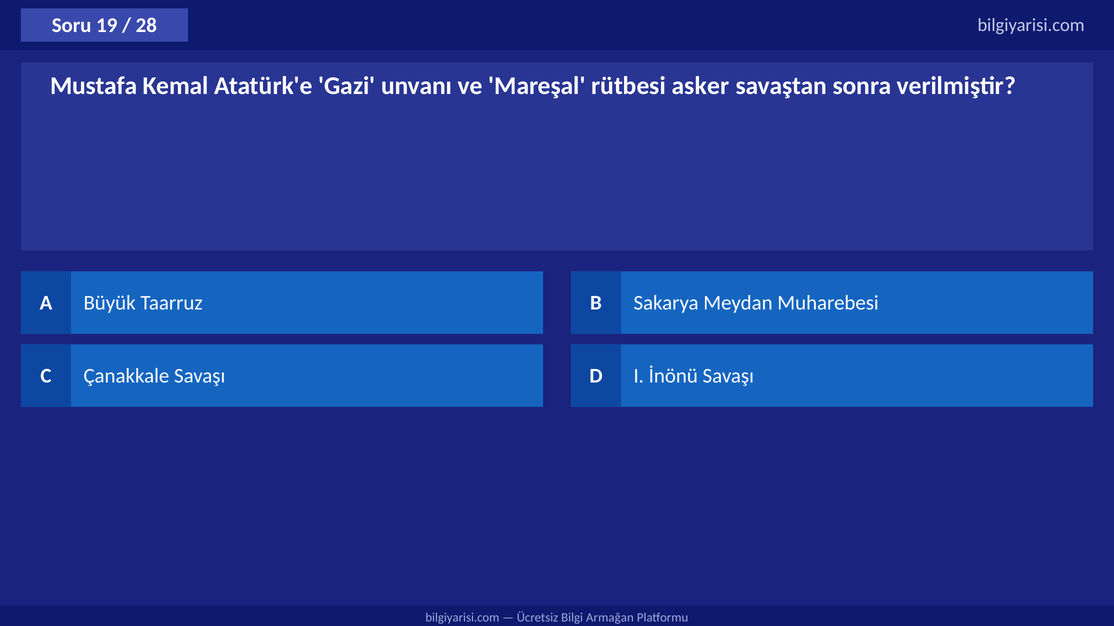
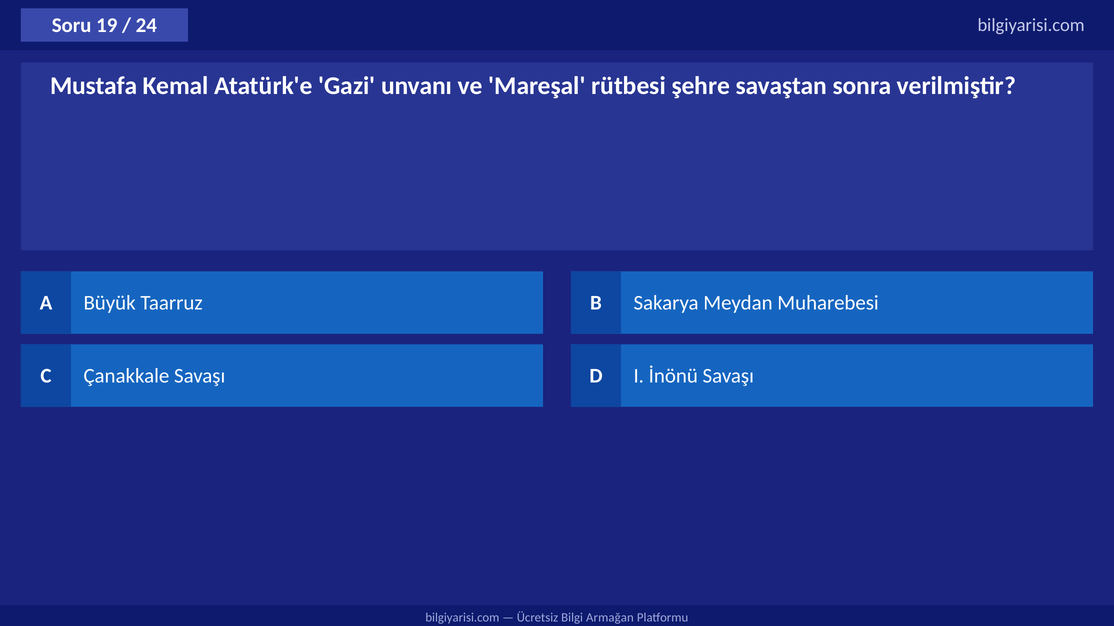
28: 28 -> 24 (146, 25)
asker: asker -> şehre (701, 86)
